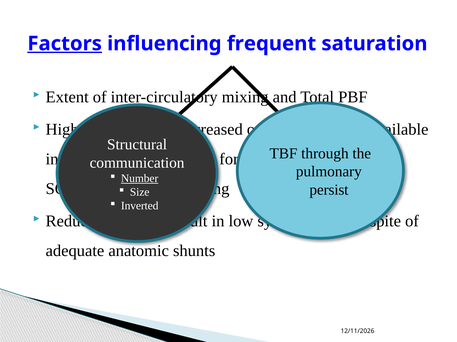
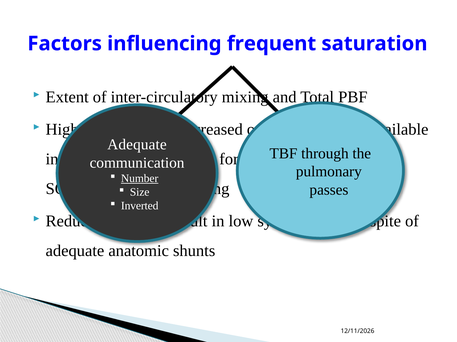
Factors underline: present -> none (65, 44)
Structural: Structural -> Adequate (137, 145)
persist: persist -> passes (329, 190)
